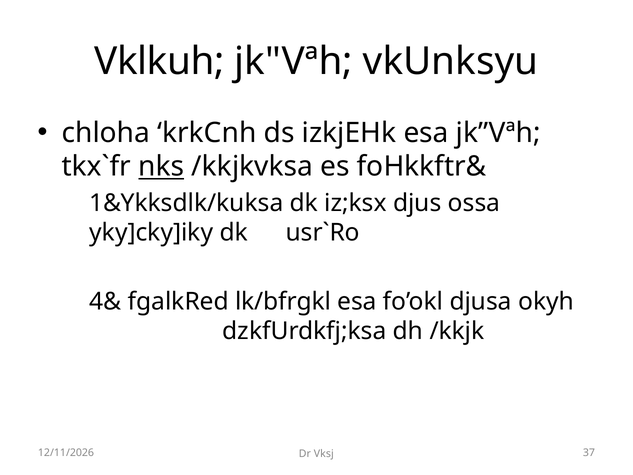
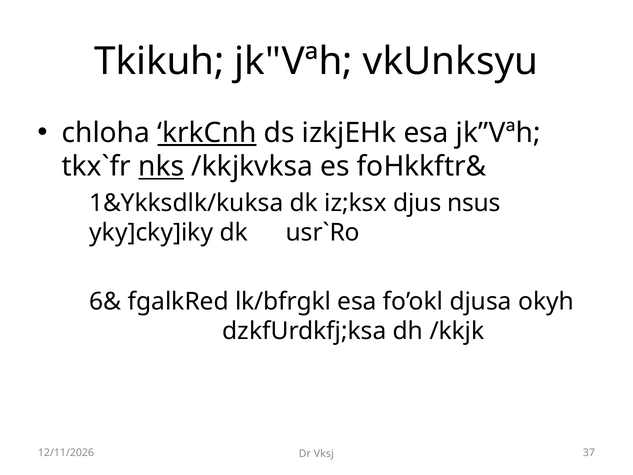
Vklkuh: Vklkuh -> Tkikuh (159, 61)
krkCnh underline: none -> present (207, 133)
ossa: ossa -> nsus (474, 203)
4&: 4& -> 6& (105, 301)
